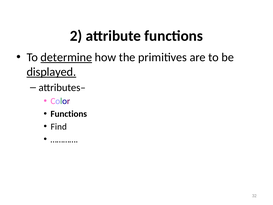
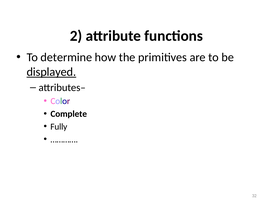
determine underline: present -> none (66, 57)
Functions: Functions -> Complete (69, 114)
Find: Find -> Fully (59, 127)
